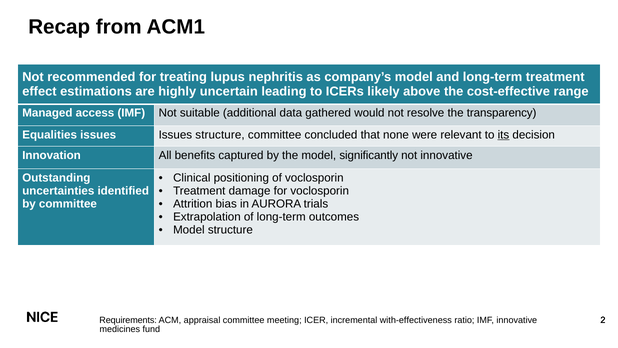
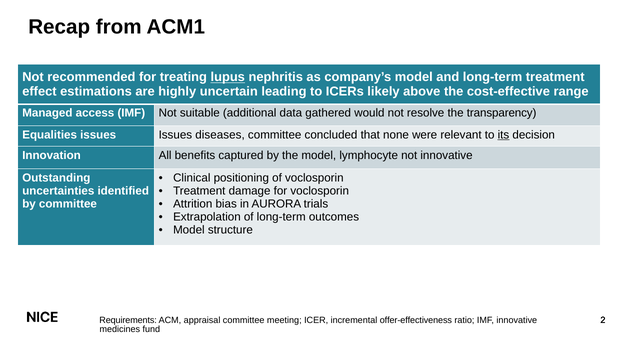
lupus underline: none -> present (228, 77)
Issues structure: structure -> diseases (220, 135)
significantly: significantly -> lymphocyte (369, 155)
with-effectiveness: with-effectiveness -> offer-effectiveness (416, 320)
